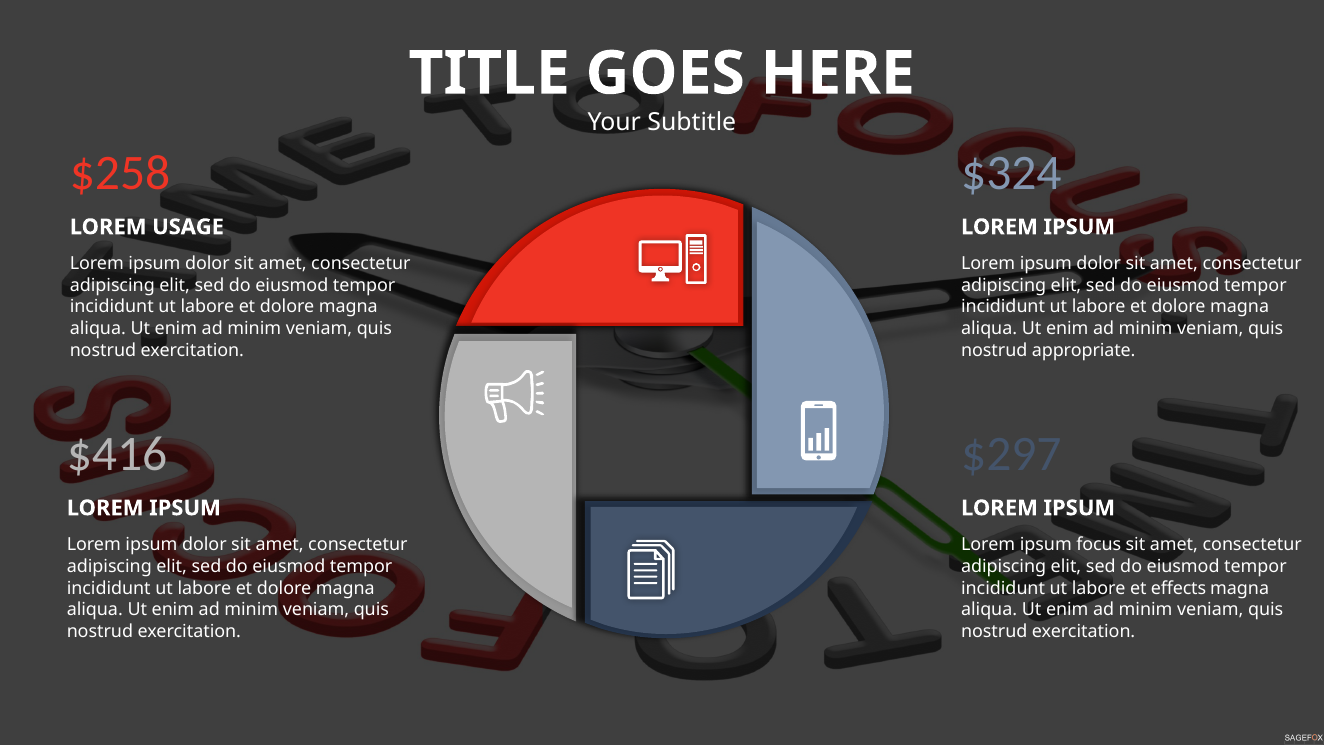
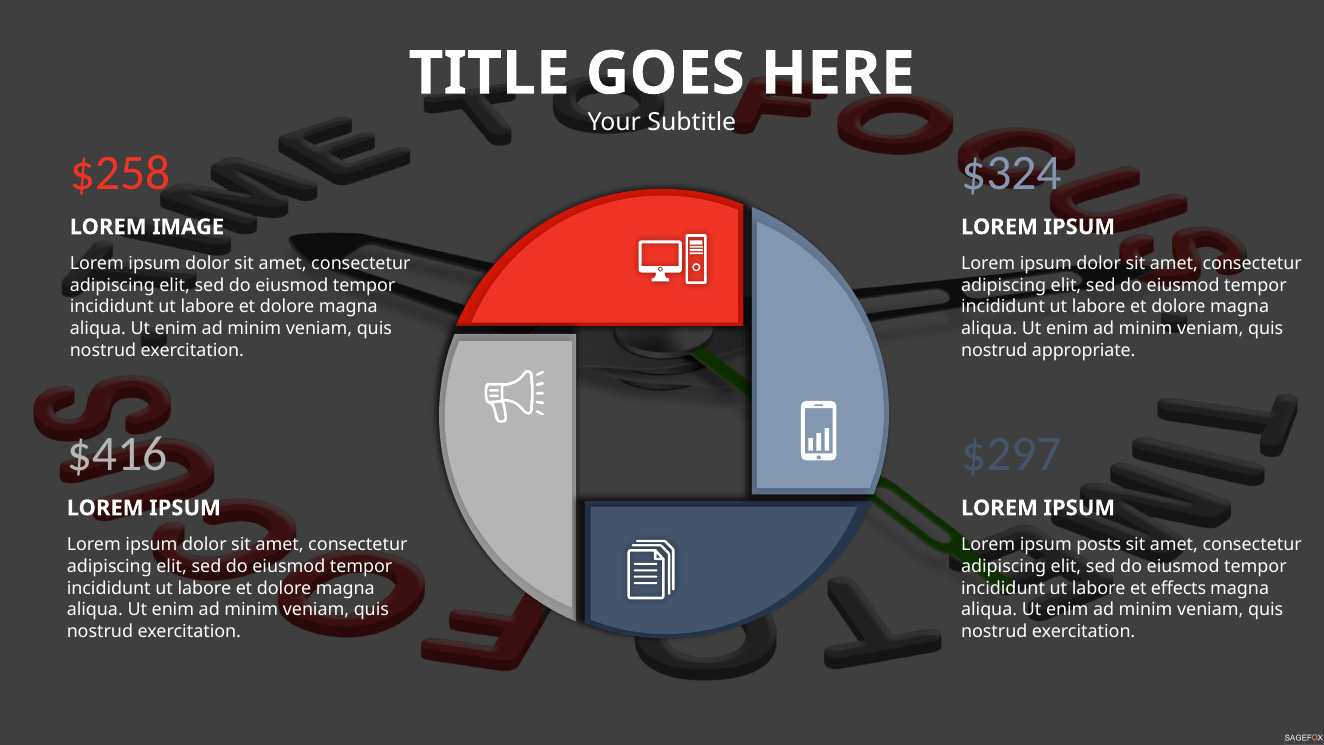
USAGE: USAGE -> IMAGE (188, 227)
focus: focus -> posts (1099, 545)
